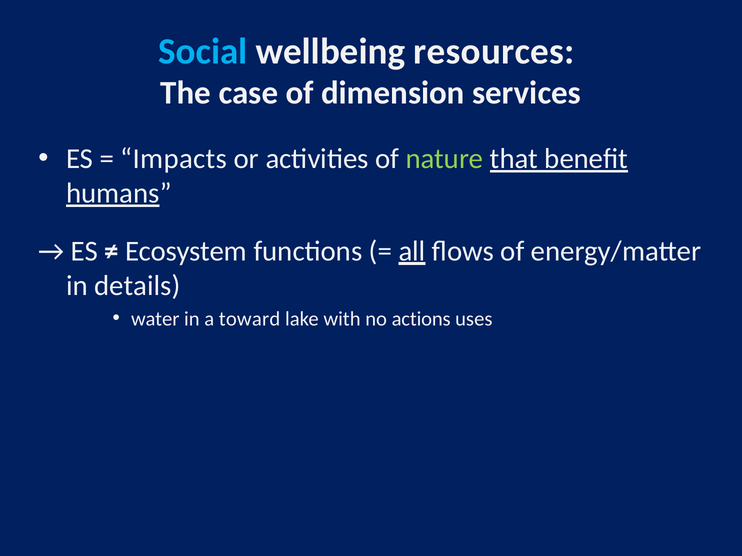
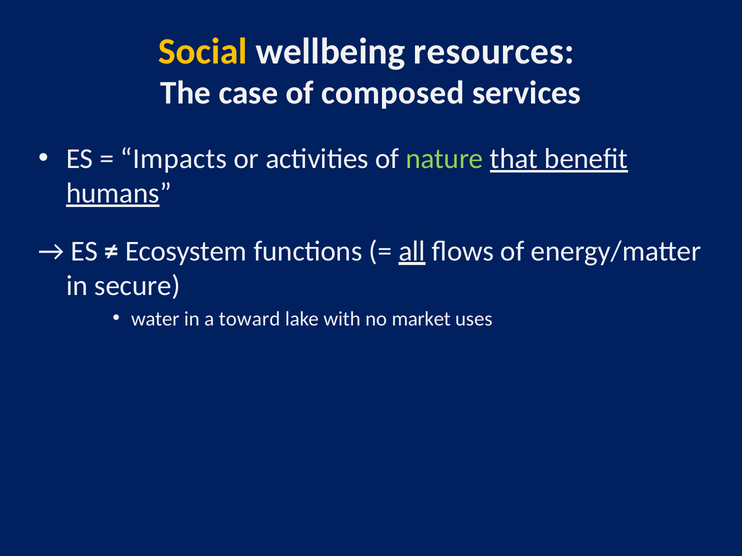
Social colour: light blue -> yellow (203, 51)
dimension: dimension -> composed (393, 93)
details: details -> secure (137, 286)
actions: actions -> market (421, 319)
